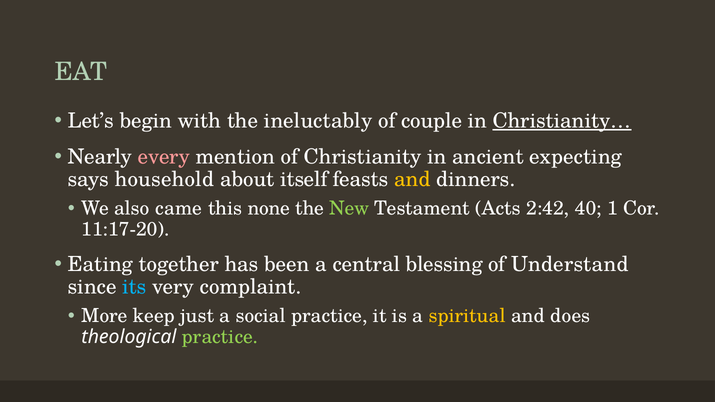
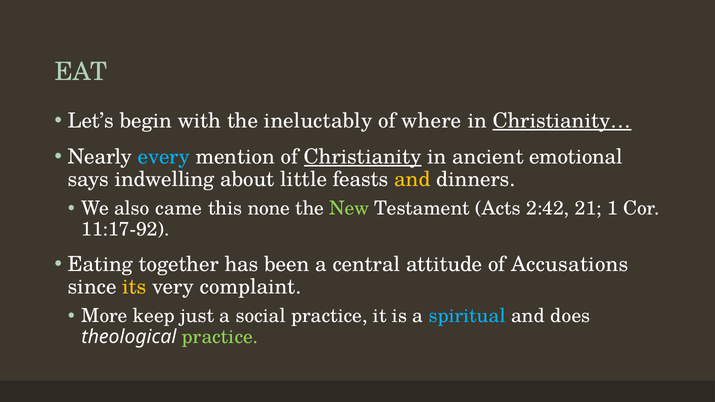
couple: couple -> where (431, 121)
every colour: pink -> light blue (164, 157)
Christianity underline: none -> present (363, 157)
expecting: expecting -> emotional (576, 157)
household: household -> indwelling (165, 179)
itself: itself -> little (304, 179)
40: 40 -> 21 (588, 209)
11:17-20: 11:17-20 -> 11:17-92 (125, 229)
blessing: blessing -> attitude (444, 265)
Understand: Understand -> Accusations (570, 265)
its colour: light blue -> yellow (134, 287)
spiritual colour: yellow -> light blue (467, 316)
